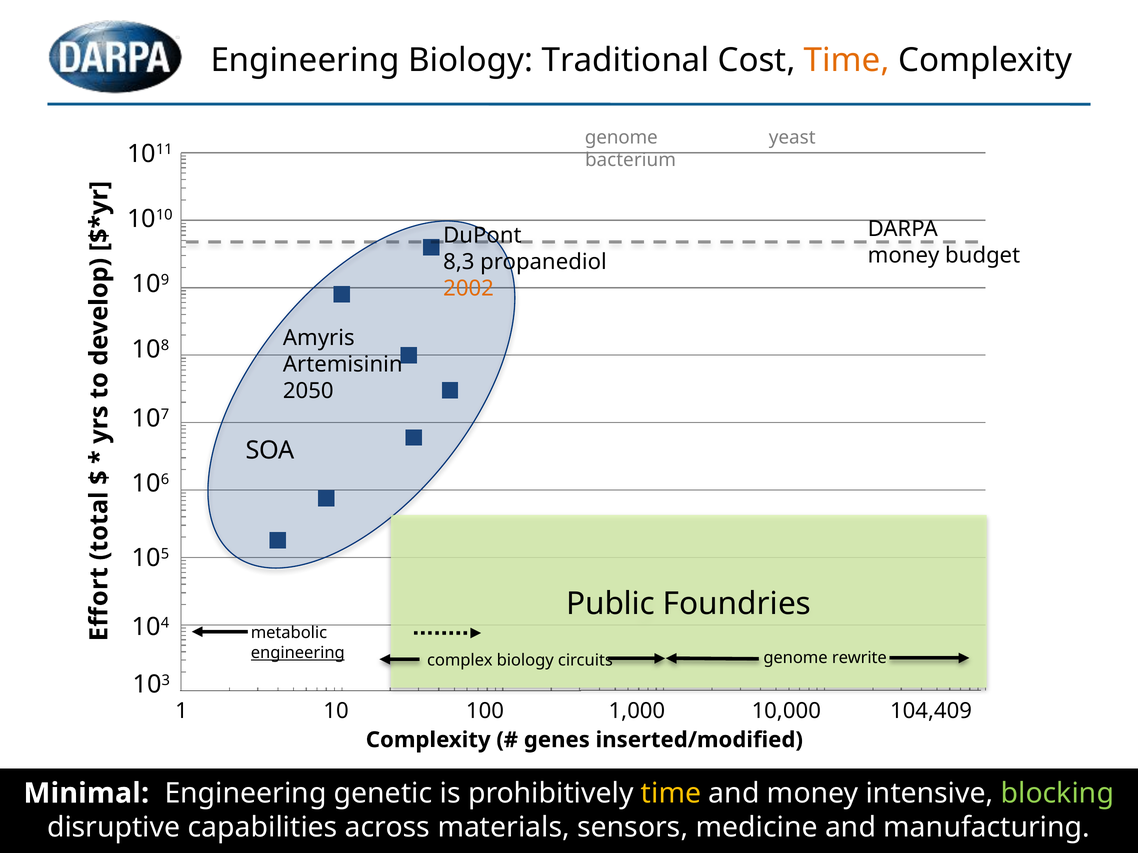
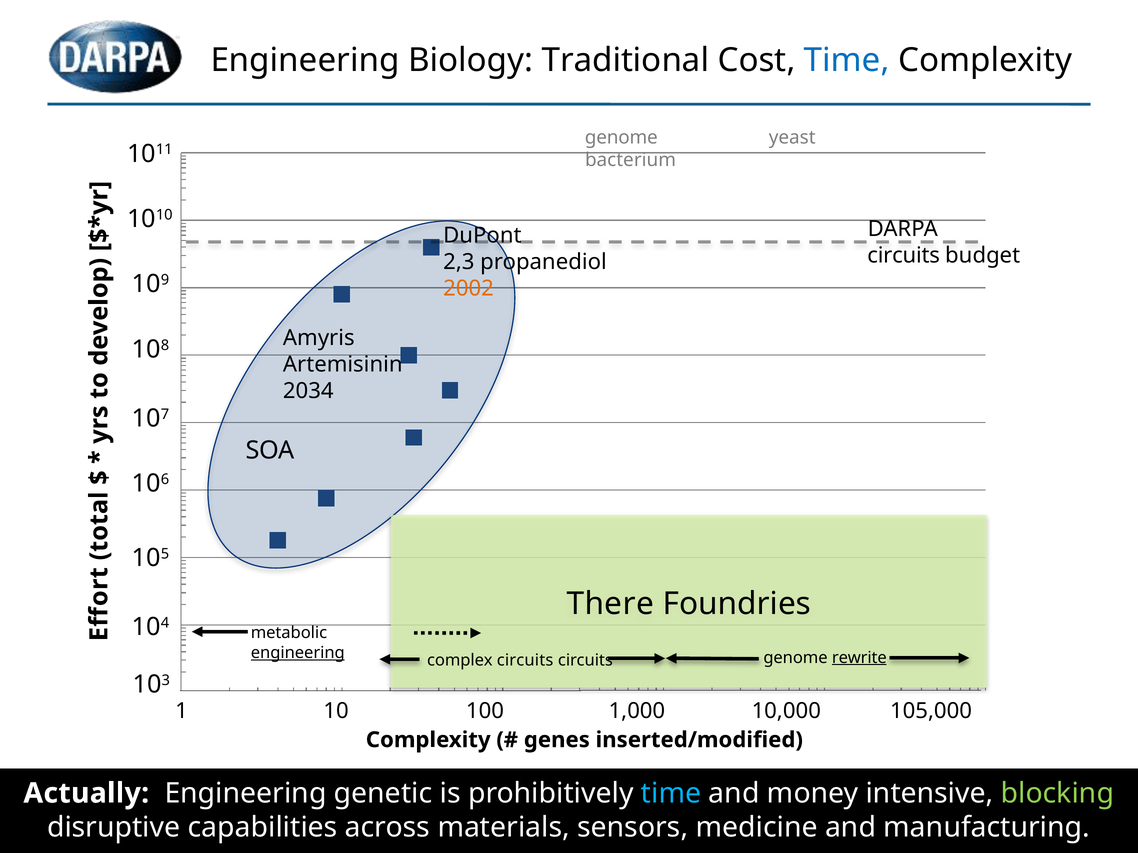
Time colour: orange -> blue (847, 60)
money: money -> circuits (904, 256)
8,3: 8,3 -> 2,3 (459, 262)
2050: 2050 -> 2034 (308, 391)
Public: Public -> There (610, 604)
rewrite underline: none -> present (859, 658)
complex biology: biology -> circuits (525, 660)
104,409: 104,409 -> 105,000 (931, 711)
Minimal: Minimal -> Actually (86, 794)
time colour: yellow -> light blue (671, 794)
